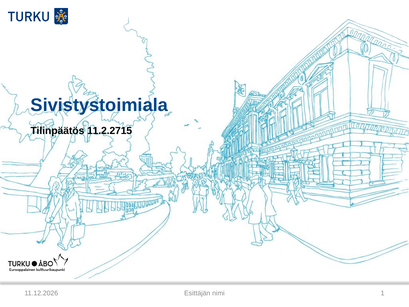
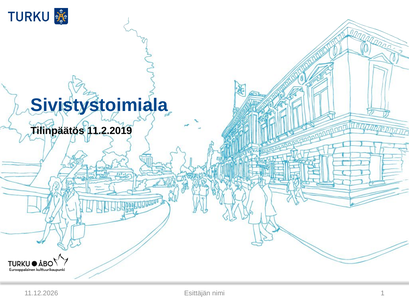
11.2.2715: 11.2.2715 -> 11.2.2019 (110, 131)
